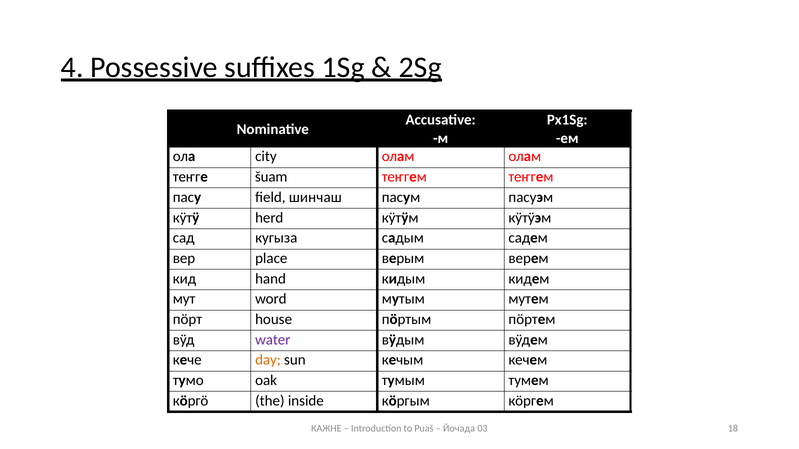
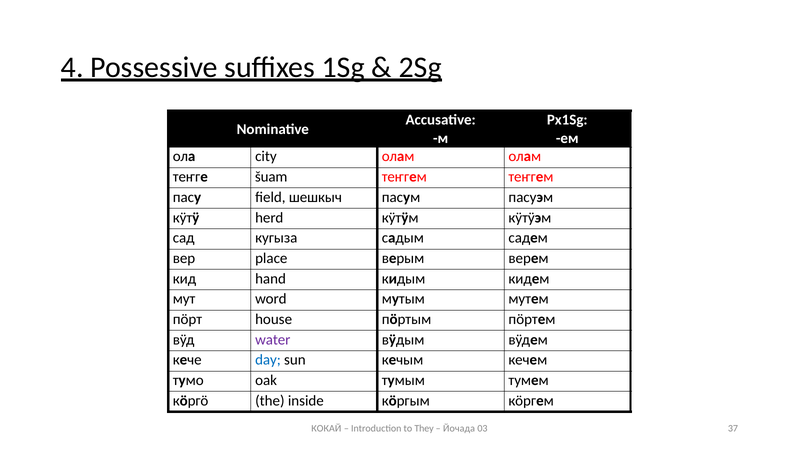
шинчаш: шинчаш -> шешкыч (315, 197)
day colour: orange -> blue (268, 360)
КАЖНЕ: КАЖНЕ -> КОКАЙ (326, 429)
Puaš: Puaš -> They (424, 429)
18: 18 -> 37 (733, 429)
